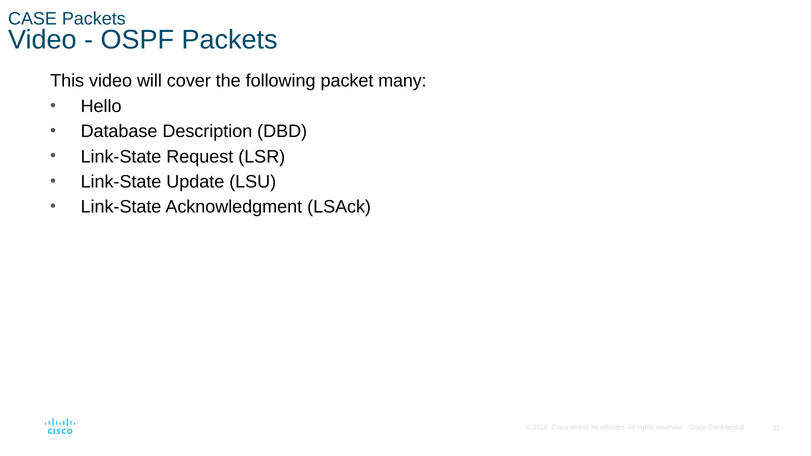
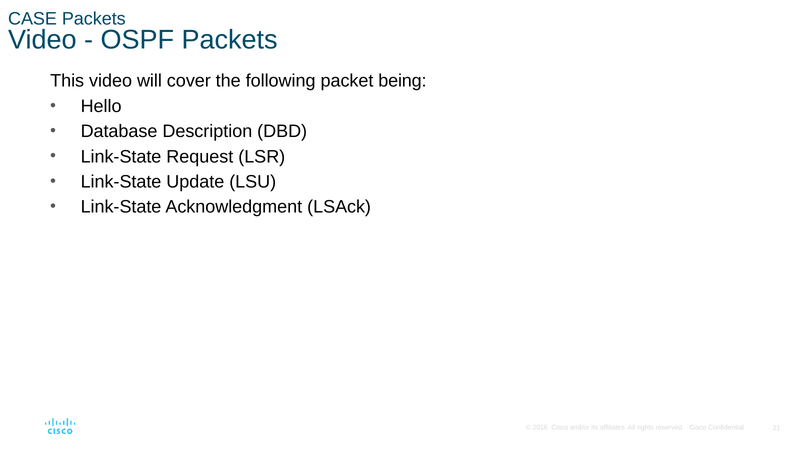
many: many -> being (402, 81)
